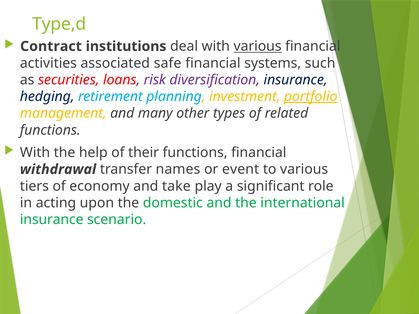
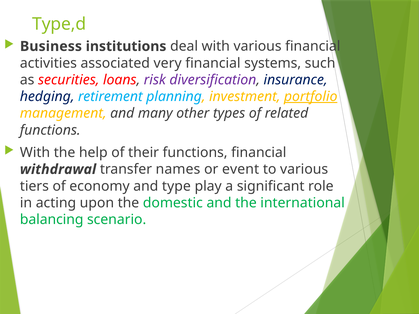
Contract: Contract -> Business (51, 46)
various underline: present -> none (258, 46)
safe: safe -> very (168, 63)
take: take -> type (176, 186)
insurance: insurance -> balancing (52, 220)
